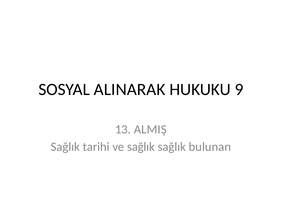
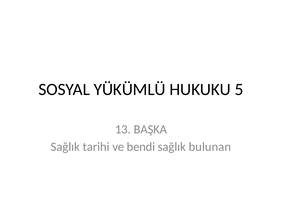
ALINARAK: ALINARAK -> YÜKÜMLÜ (130, 90)
9: 9 -> 5 (239, 90)
ALMIŞ: ALMIŞ -> BAŞKA (150, 130)
ve sağlık: sağlık -> bendi (141, 147)
